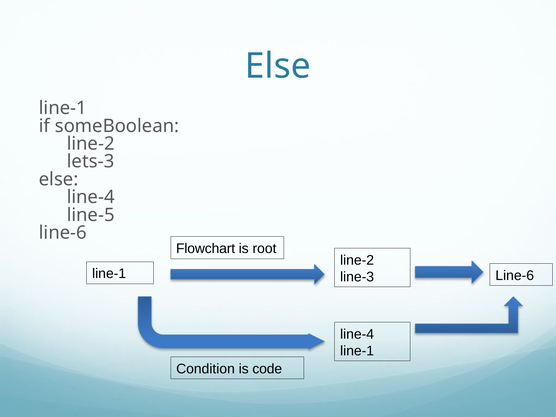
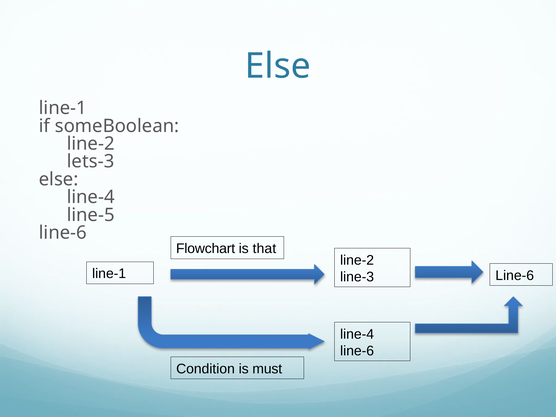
root: root -> that (264, 249)
line-1: line-1 -> line-6 (357, 351)
code: code -> must (267, 369)
